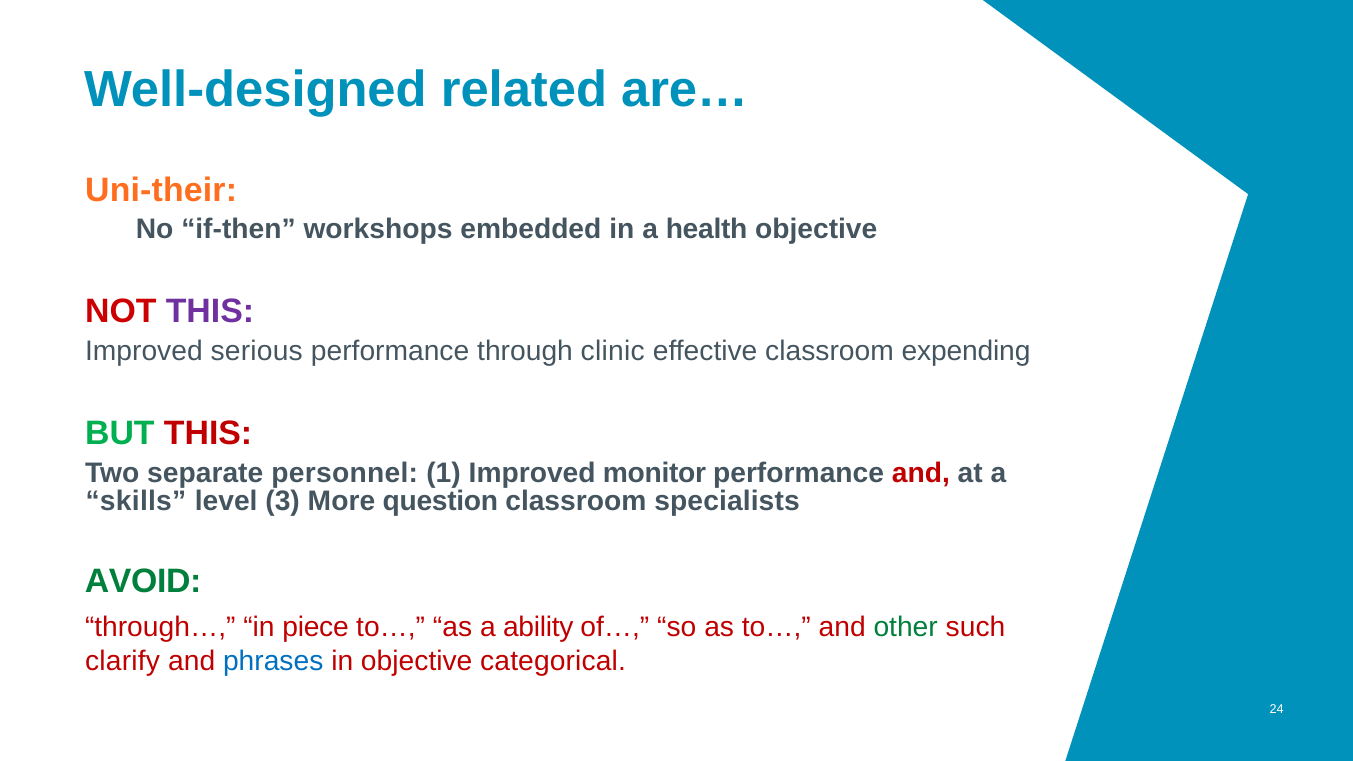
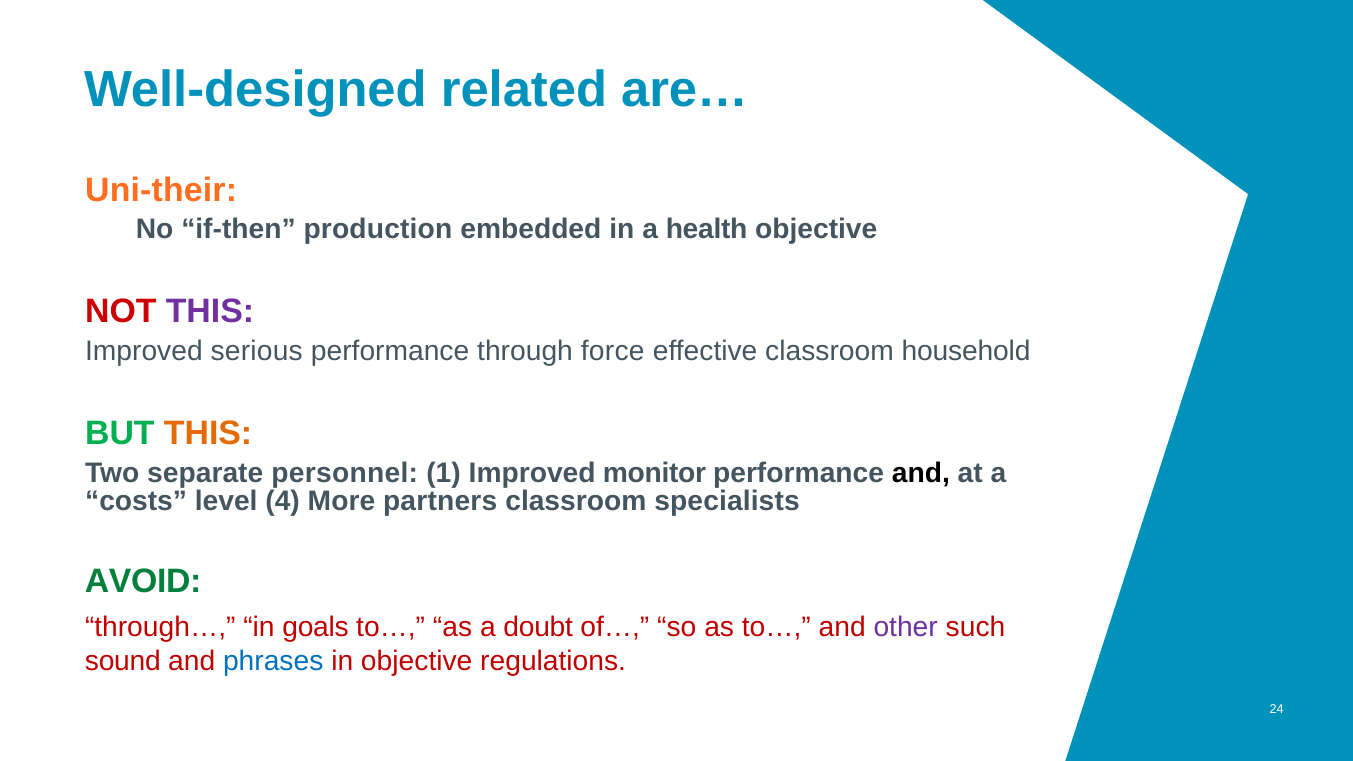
workshops: workshops -> production (378, 230)
clinic: clinic -> force (613, 351)
expending: expending -> household (966, 351)
THIS colour: red -> orange (208, 434)
and colour: red -> black (921, 473)
skills: skills -> costs (136, 502)
3: 3 -> 4 (283, 502)
question: question -> partners (440, 502)
piece: piece -> goals (316, 627)
ability: ability -> doubt (538, 627)
other colour: green -> purple (906, 627)
clarify: clarify -> sound (123, 661)
categorical: categorical -> regulations (553, 661)
